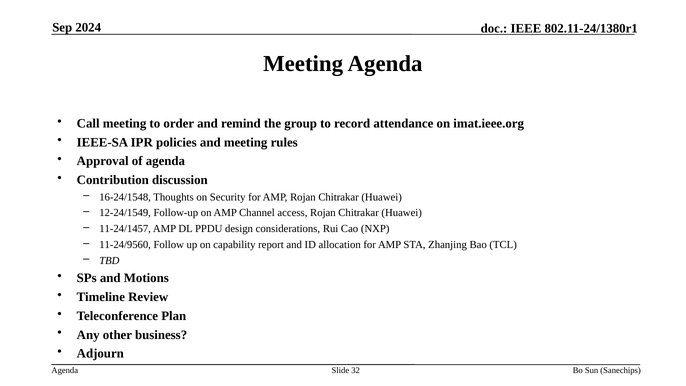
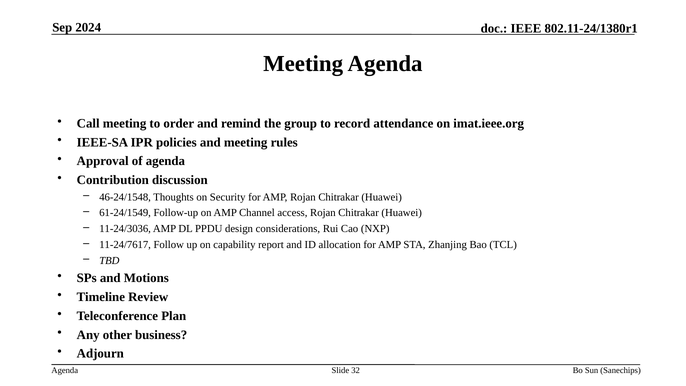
16-24/1548: 16-24/1548 -> 46-24/1548 (125, 197)
12-24/1549: 12-24/1549 -> 61-24/1549 (125, 213)
11-24/1457: 11-24/1457 -> 11-24/3036 (125, 229)
11-24/9560: 11-24/9560 -> 11-24/7617 (125, 245)
